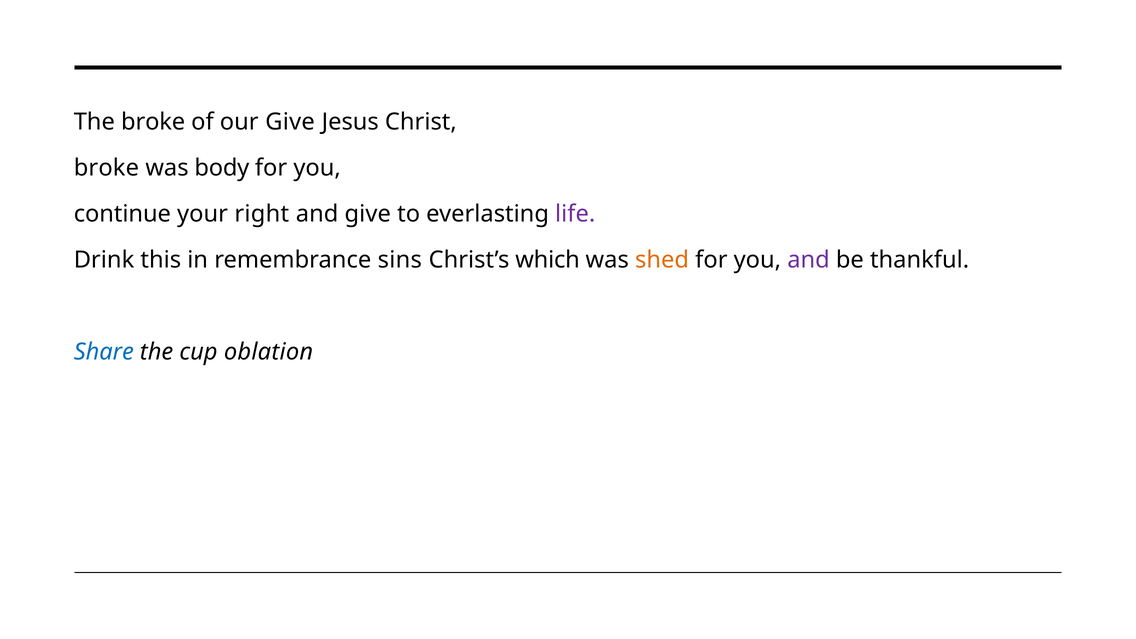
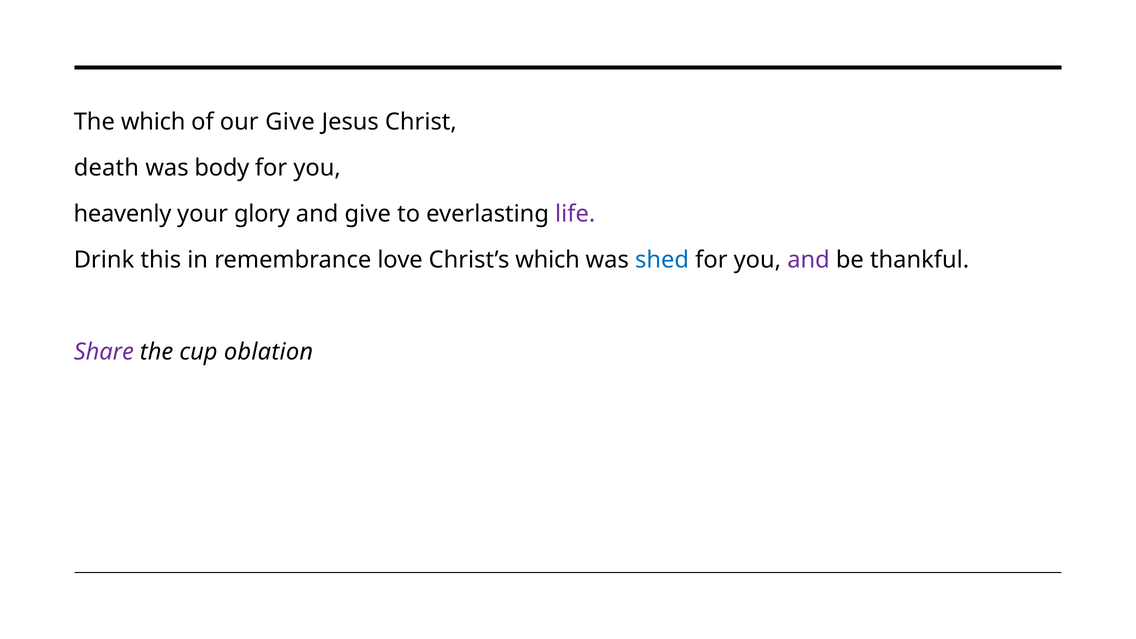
The broke: broke -> which (153, 122)
broke: broke -> death (106, 168)
continue: continue -> heavenly (122, 214)
right: right -> glory (262, 214)
sins: sins -> love (400, 260)
shed colour: orange -> blue (662, 260)
Share colour: blue -> purple (104, 352)
